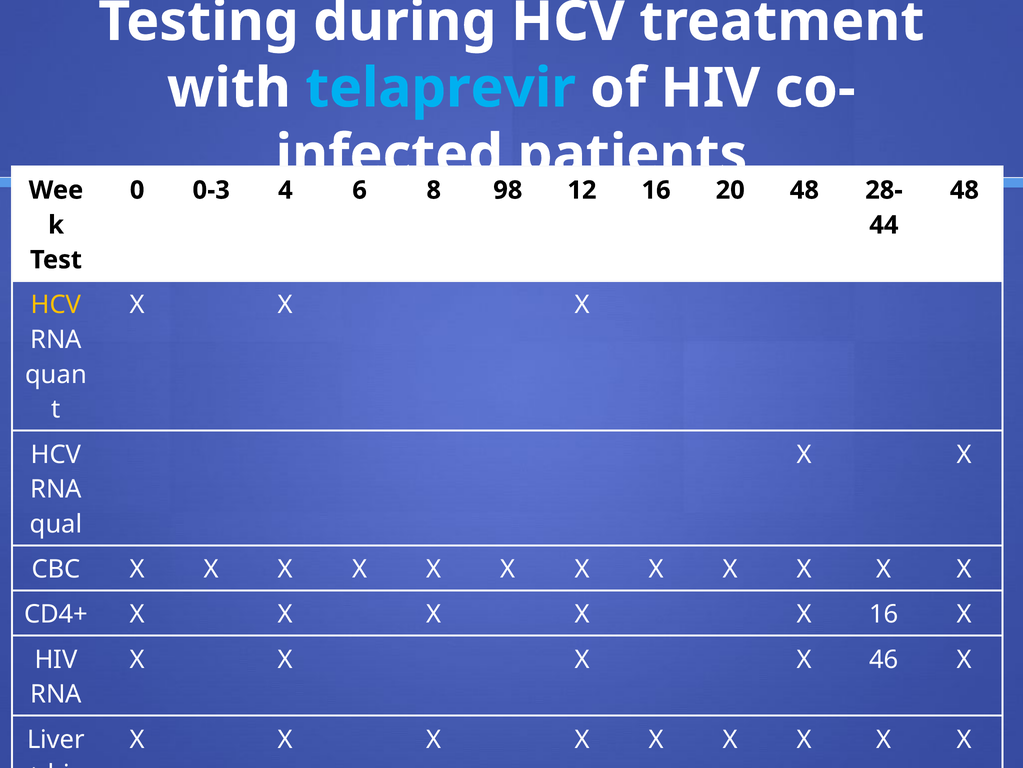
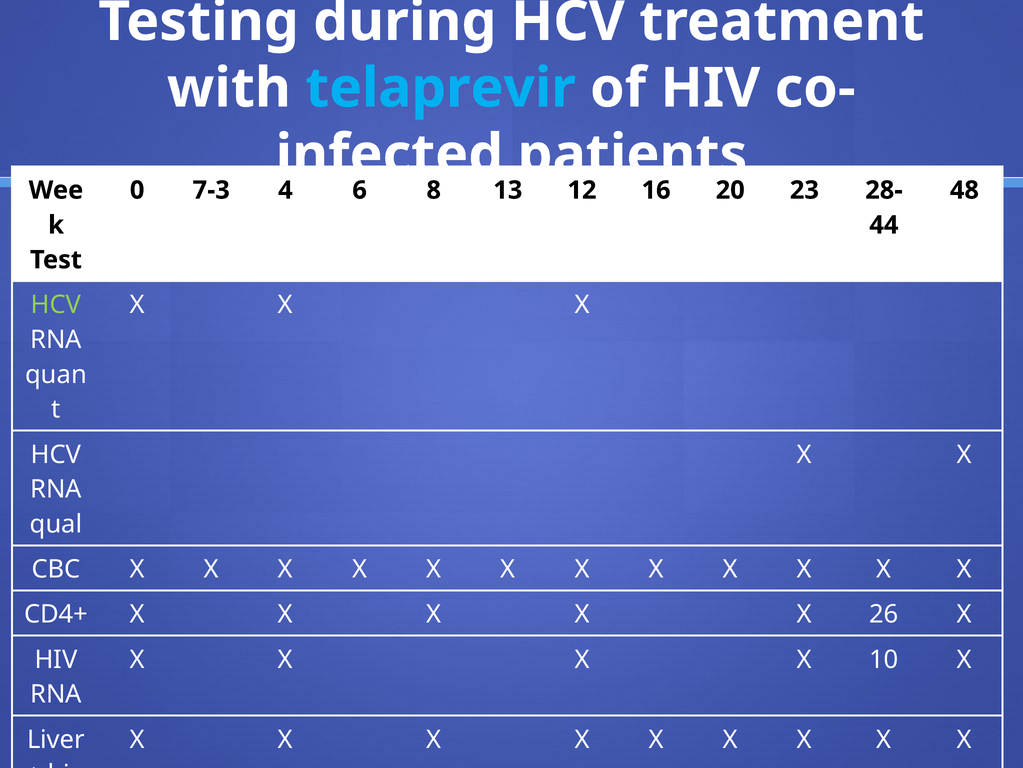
0-3: 0-3 -> 7-3 (211, 190)
98: 98 -> 13 (508, 190)
48: 48 -> 23 (804, 190)
HCV colour: yellow -> light green (56, 305)
X 16: 16 -> 26 (884, 614)
46: 46 -> 10 (884, 659)
